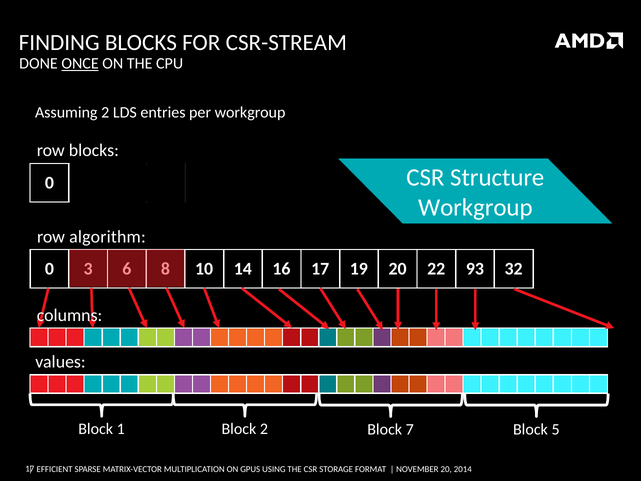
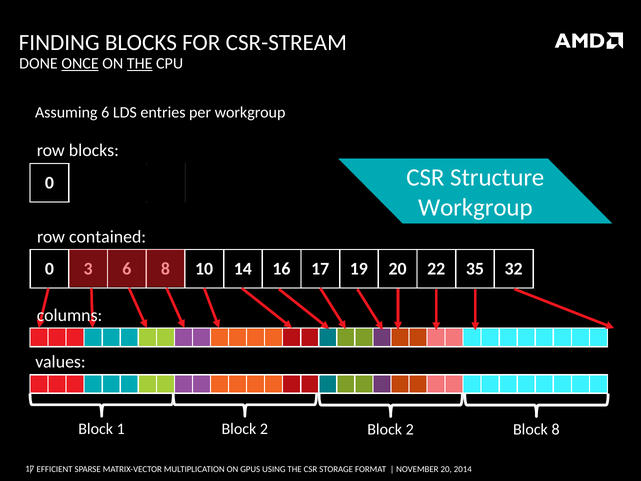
THE underline: none -> present (140, 63)
Assuming 2: 2 -> 6 (105, 112)
algorithm: algorithm -> contained (108, 237)
93: 93 -> 35 (475, 269)
2 Block 7: 7 -> 2 (410, 429)
Block 5: 5 -> 8 (556, 429)
